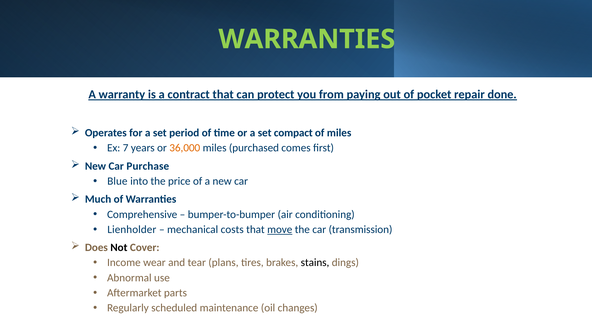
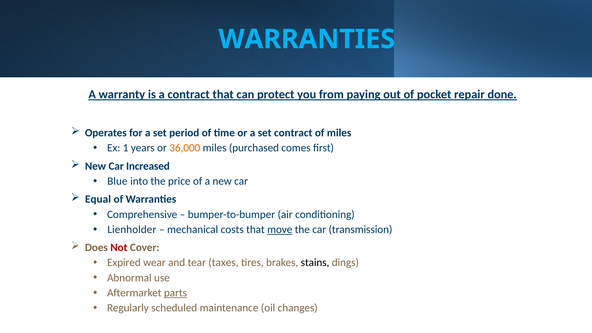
WARRANTIES colour: light green -> light blue (307, 39)
set compact: compact -> contract (293, 133)
7: 7 -> 1 (126, 148)
Purchase: Purchase -> Increased (148, 166)
Much: Much -> Equal (98, 199)
Not colour: black -> red (119, 248)
Income: Income -> Expired (124, 263)
plans: plans -> taxes (223, 263)
parts underline: none -> present (175, 293)
